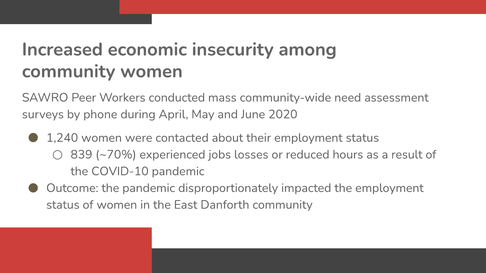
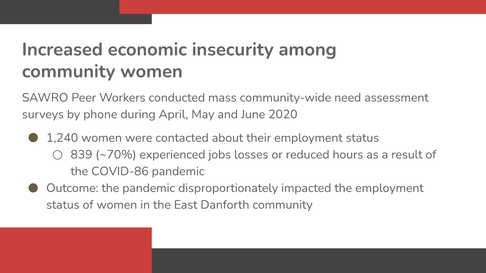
COVID-10: COVID-10 -> COVID-86 (120, 171)
